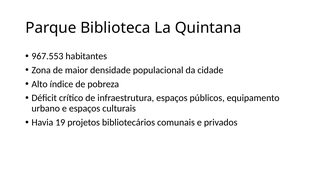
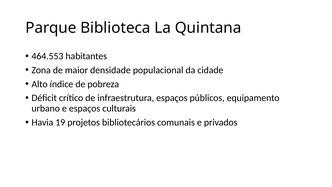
967.553: 967.553 -> 464.553 (47, 56)
